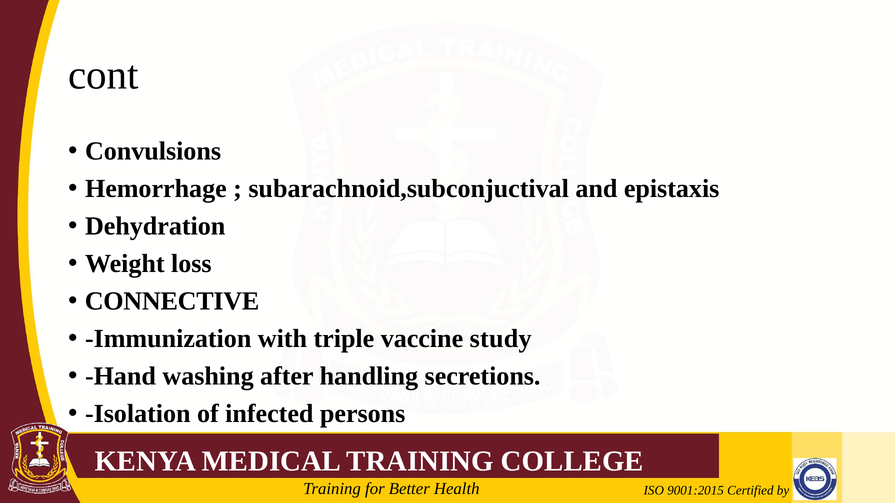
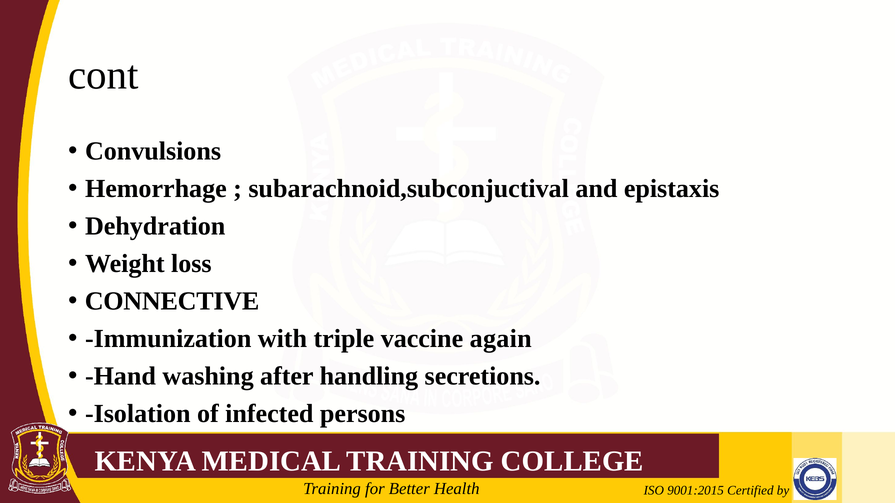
study: study -> again (501, 339)
